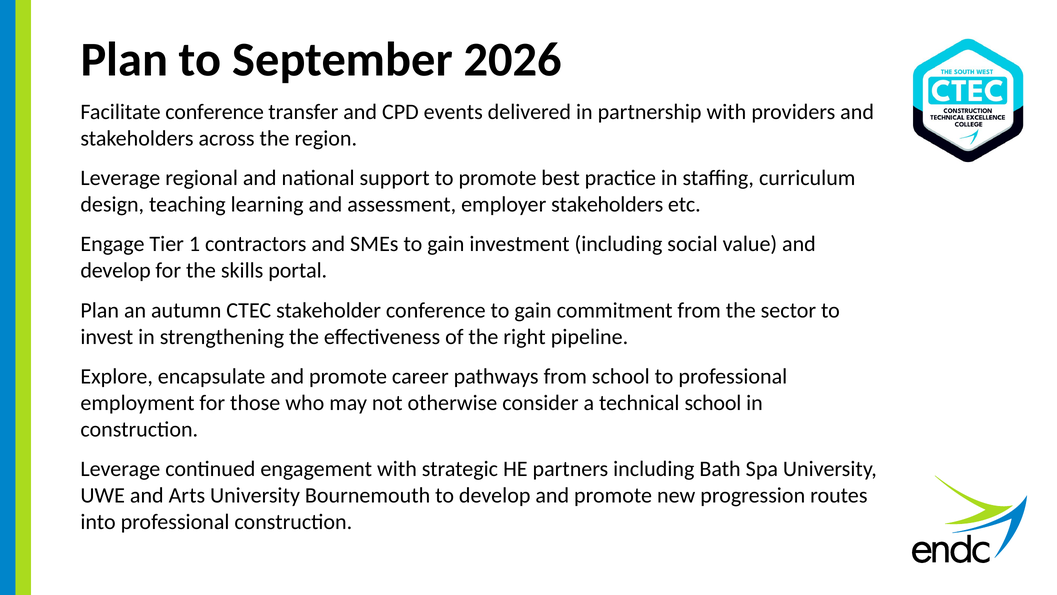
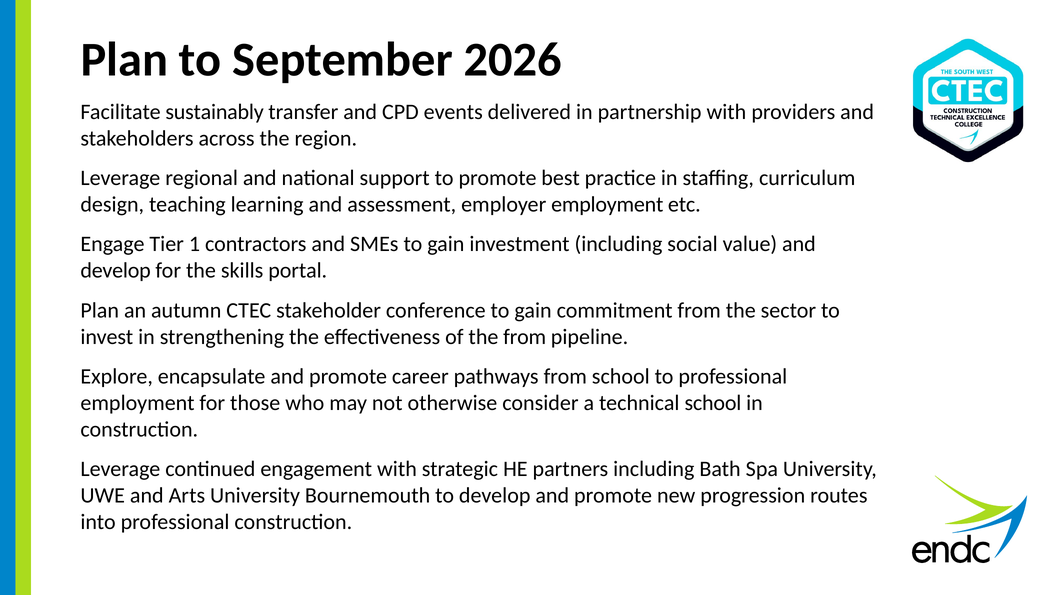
Facilitate conference: conference -> sustainably (215, 112)
employer stakeholders: stakeholders -> employment (607, 204)
the right: right -> from (525, 337)
